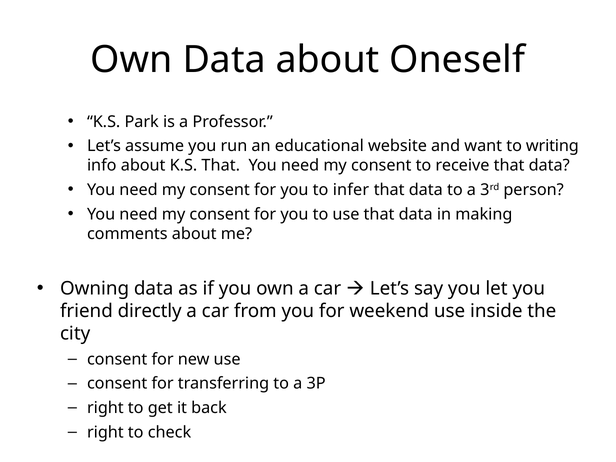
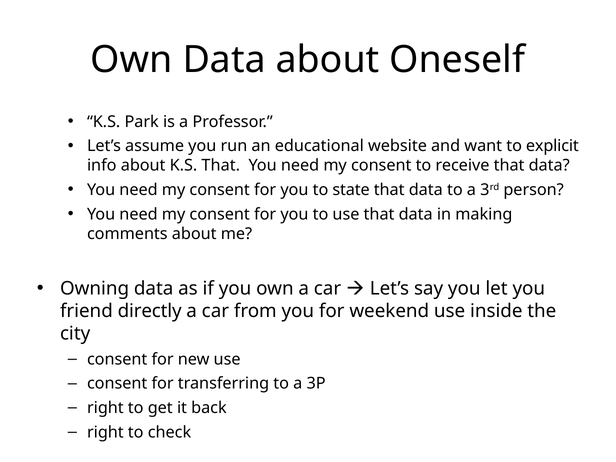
writing: writing -> explicit (552, 146)
infer: infer -> state (351, 190)
